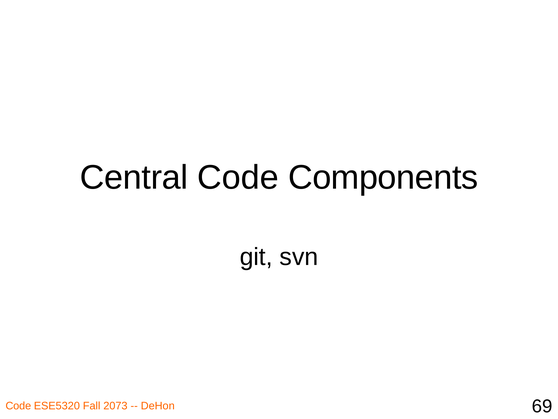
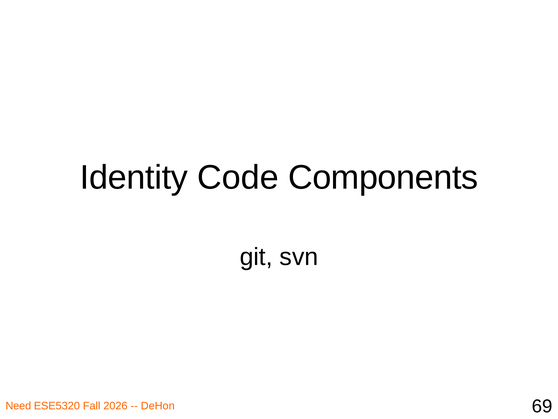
Central: Central -> Identity (134, 177)
Code: Code -> Need (18, 405)
2073: 2073 -> 2026 (115, 405)
